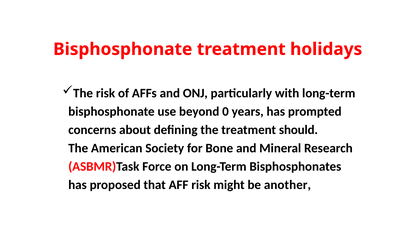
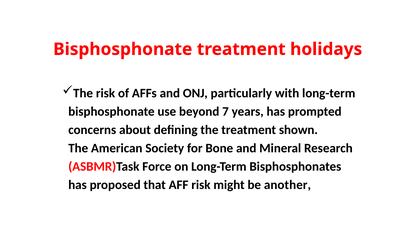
0: 0 -> 7 (226, 111)
should: should -> shown (298, 130)
